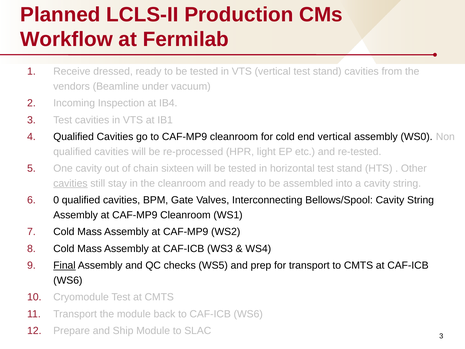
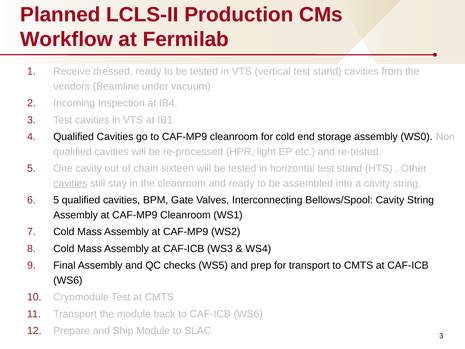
end vertical: vertical -> storage (335, 137)
0: 0 -> 5 (56, 200)
Final underline: present -> none (64, 265)
